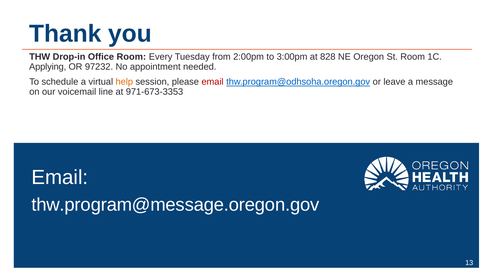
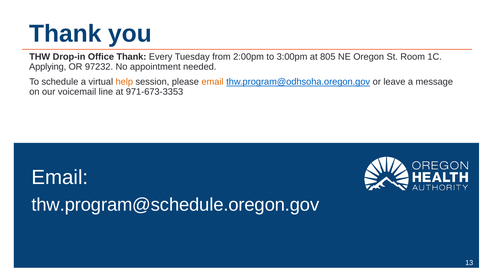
Office Room: Room -> Thank (131, 57)
828: 828 -> 805 (328, 57)
email colour: red -> orange (213, 82)
thw.program@message.oregon.gov: thw.program@message.oregon.gov -> thw.program@schedule.oregon.gov (175, 205)
